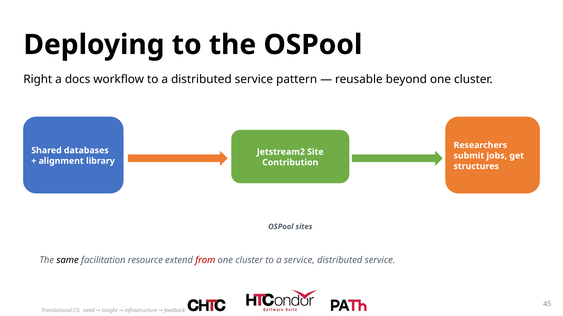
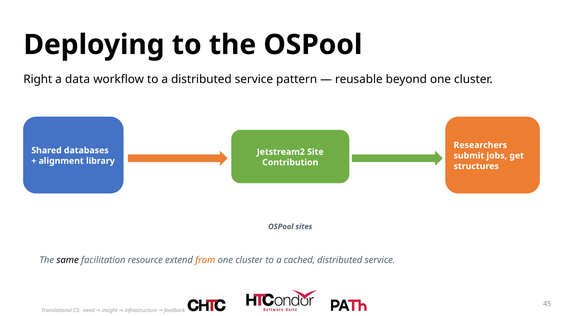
docs: docs -> data (78, 79)
from colour: red -> orange (205, 261)
a service: service -> cached (299, 261)
